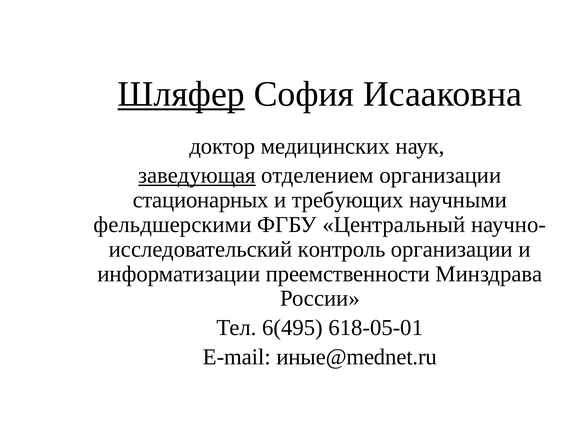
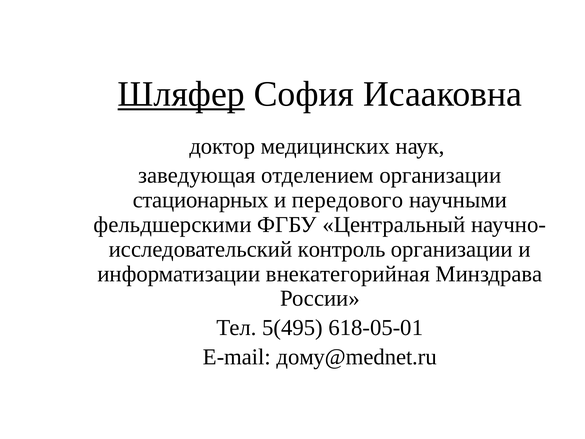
заведующая underline: present -> none (197, 175)
требующих: требующих -> передового (348, 200)
преемственности: преемственности -> внекатегорийная (348, 274)
6(495: 6(495 -> 5(495 (293, 328)
иные@mednet.ru: иные@mednet.ru -> дому@mednet.ru (357, 357)
